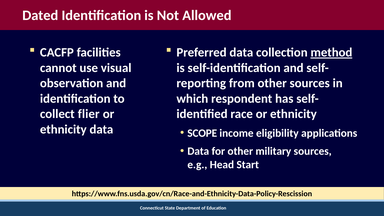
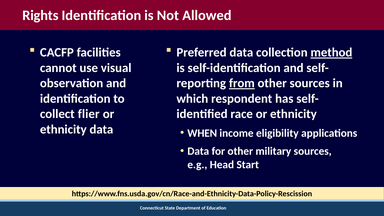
Dated: Dated -> Rights (40, 15)
from underline: none -> present (242, 83)
SCOPE: SCOPE -> WHEN (202, 133)
